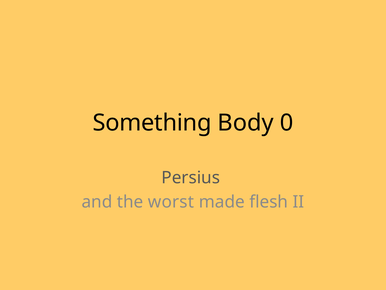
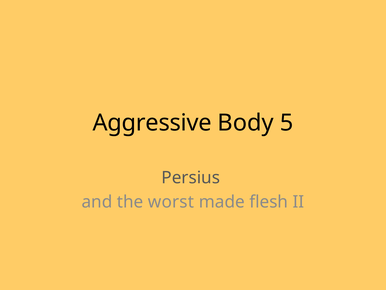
Something: Something -> Aggressive (152, 123)
0: 0 -> 5 (287, 123)
